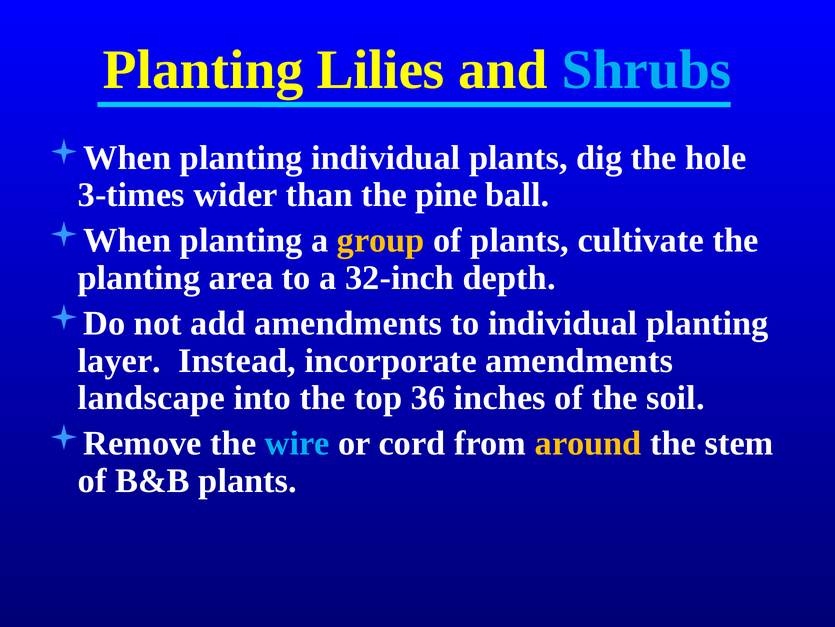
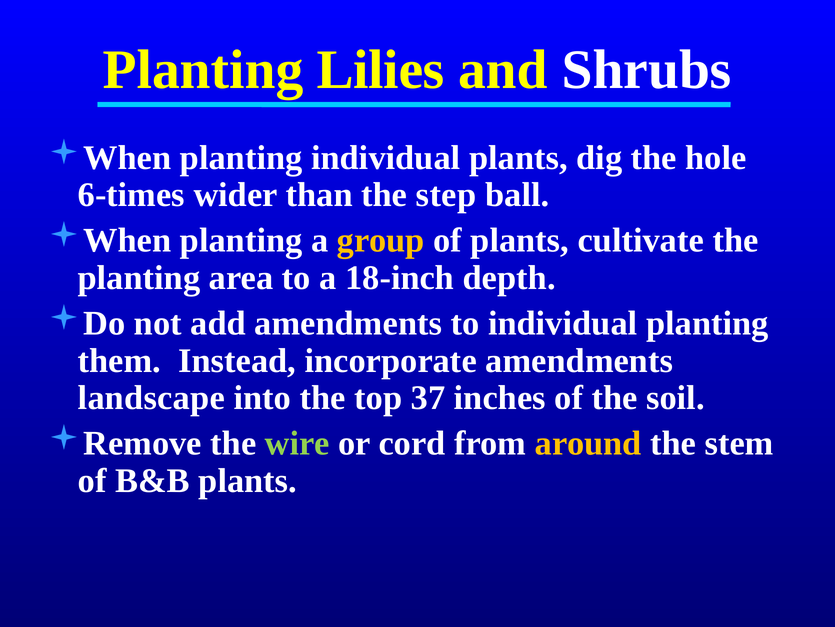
Shrubs colour: light blue -> white (647, 70)
3-times: 3-times -> 6-times (131, 195)
pine: pine -> step (446, 195)
32-inch: 32-inch -> 18-inch (400, 278)
layer: layer -> them (119, 360)
36: 36 -> 37 (428, 398)
wire colour: light blue -> light green (297, 443)
